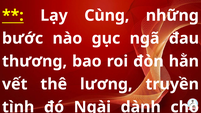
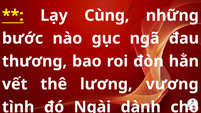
truyền: truyền -> vương (172, 84)
